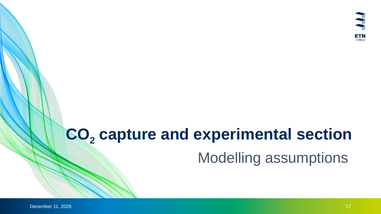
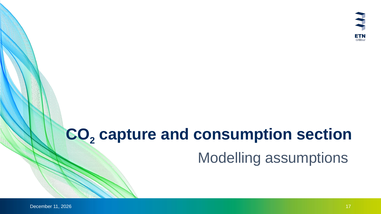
experimental: experimental -> consumption (243, 135)
